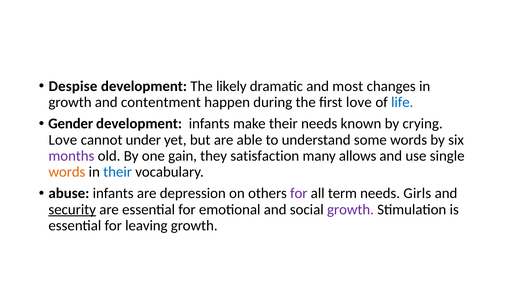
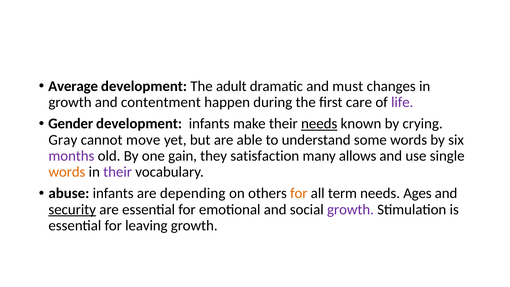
Despise: Despise -> Average (73, 86)
likely: likely -> adult (231, 86)
most: most -> must (348, 86)
first love: love -> care (359, 102)
life colour: blue -> purple (402, 102)
needs underline: none -> present (319, 124)
Love: Love -> Gray (63, 140)
under: under -> move (143, 140)
their colour: blue -> purple (118, 172)
depression: depression -> depending (193, 193)
for colour: purple -> orange (299, 193)
Girls: Girls -> Ages (417, 193)
